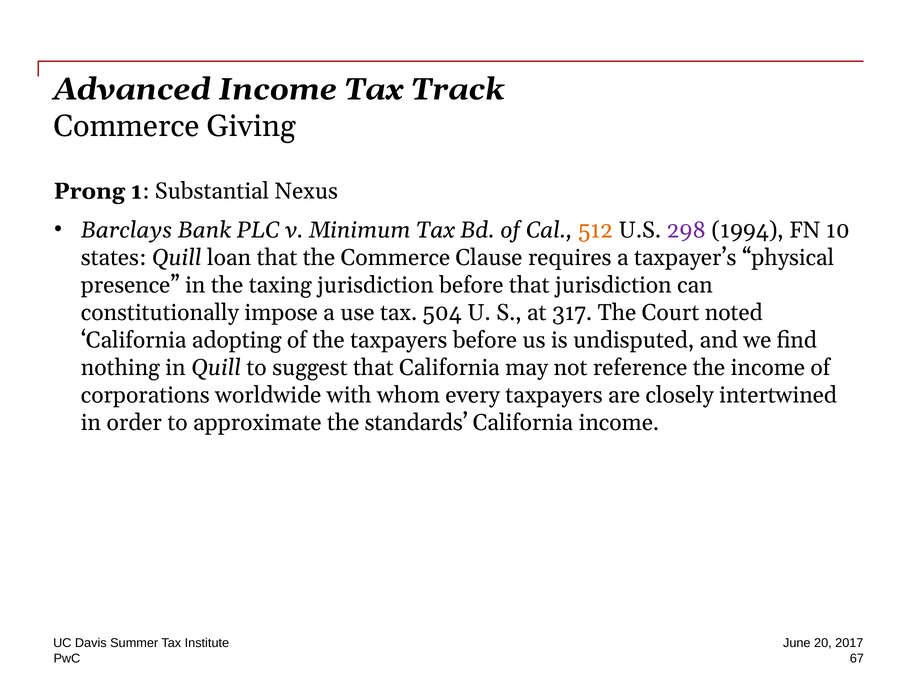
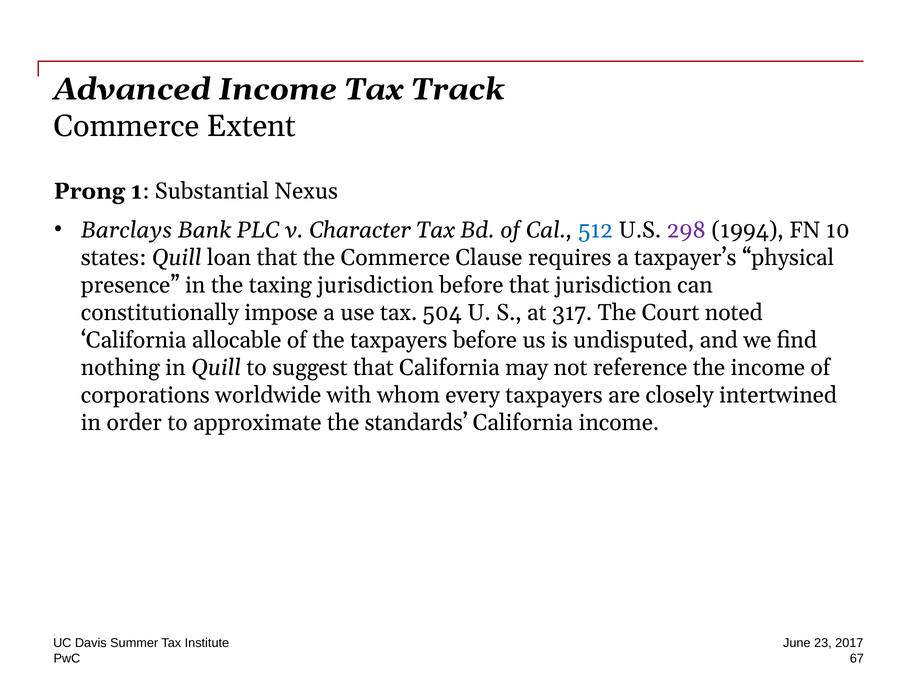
Giving: Giving -> Extent (251, 126)
Minimum: Minimum -> Character (360, 230)
512 colour: orange -> blue (596, 230)
adopting: adopting -> allocable (237, 340)
20: 20 -> 23 (823, 643)
